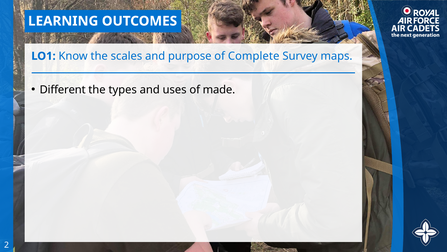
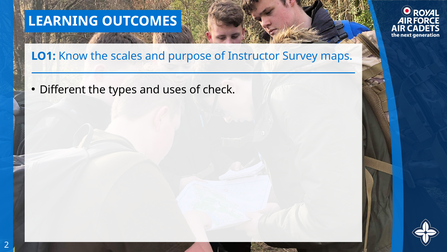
Complete: Complete -> Instructor (254, 56)
made: made -> check (219, 89)
